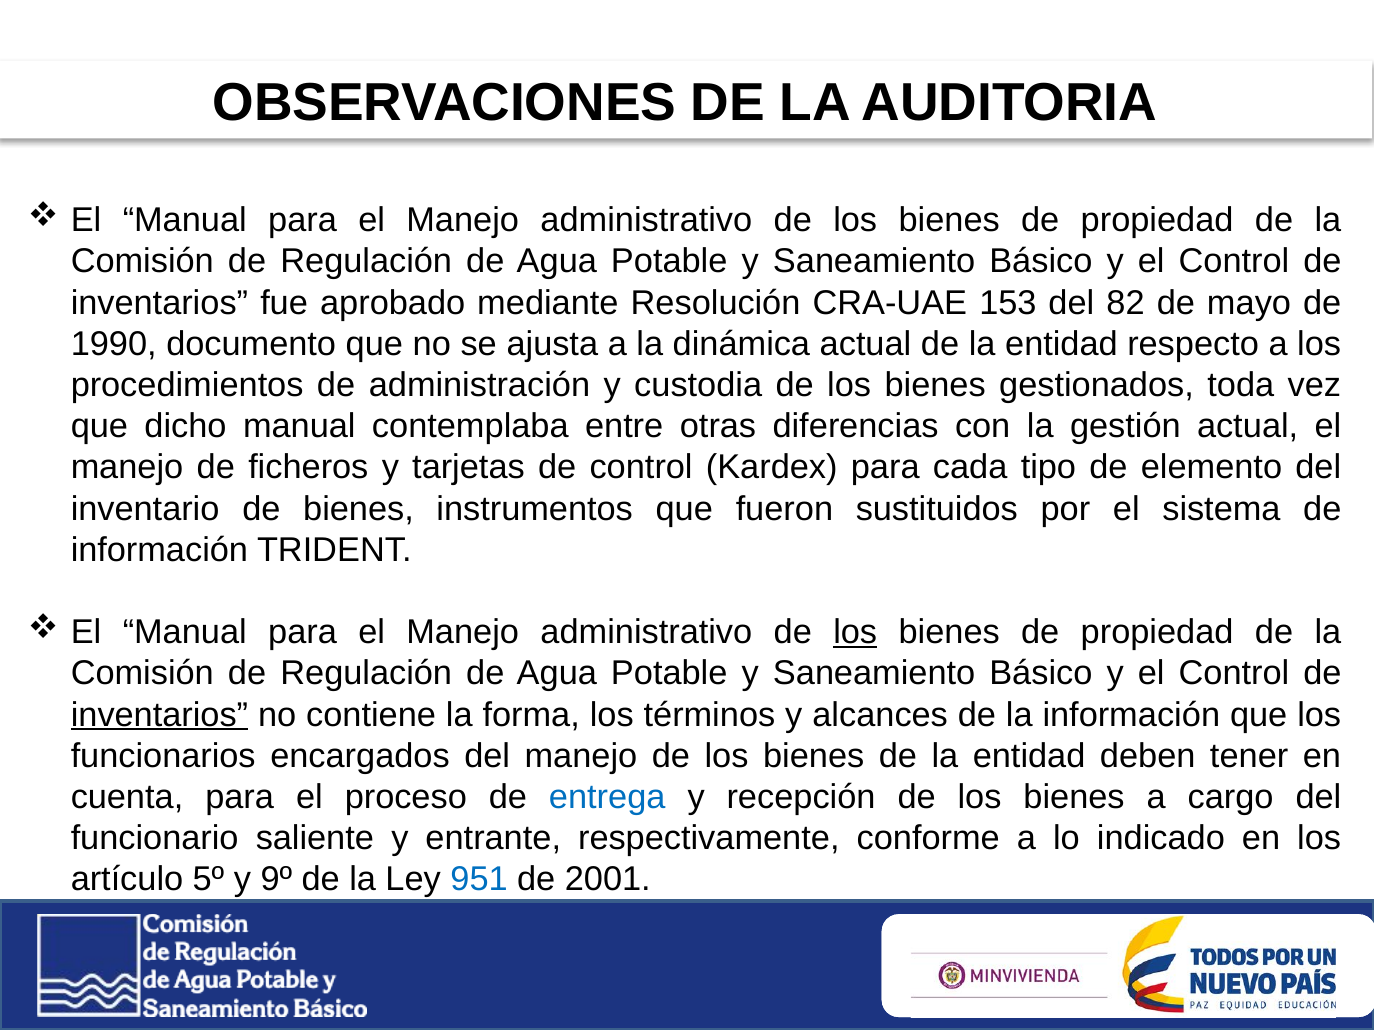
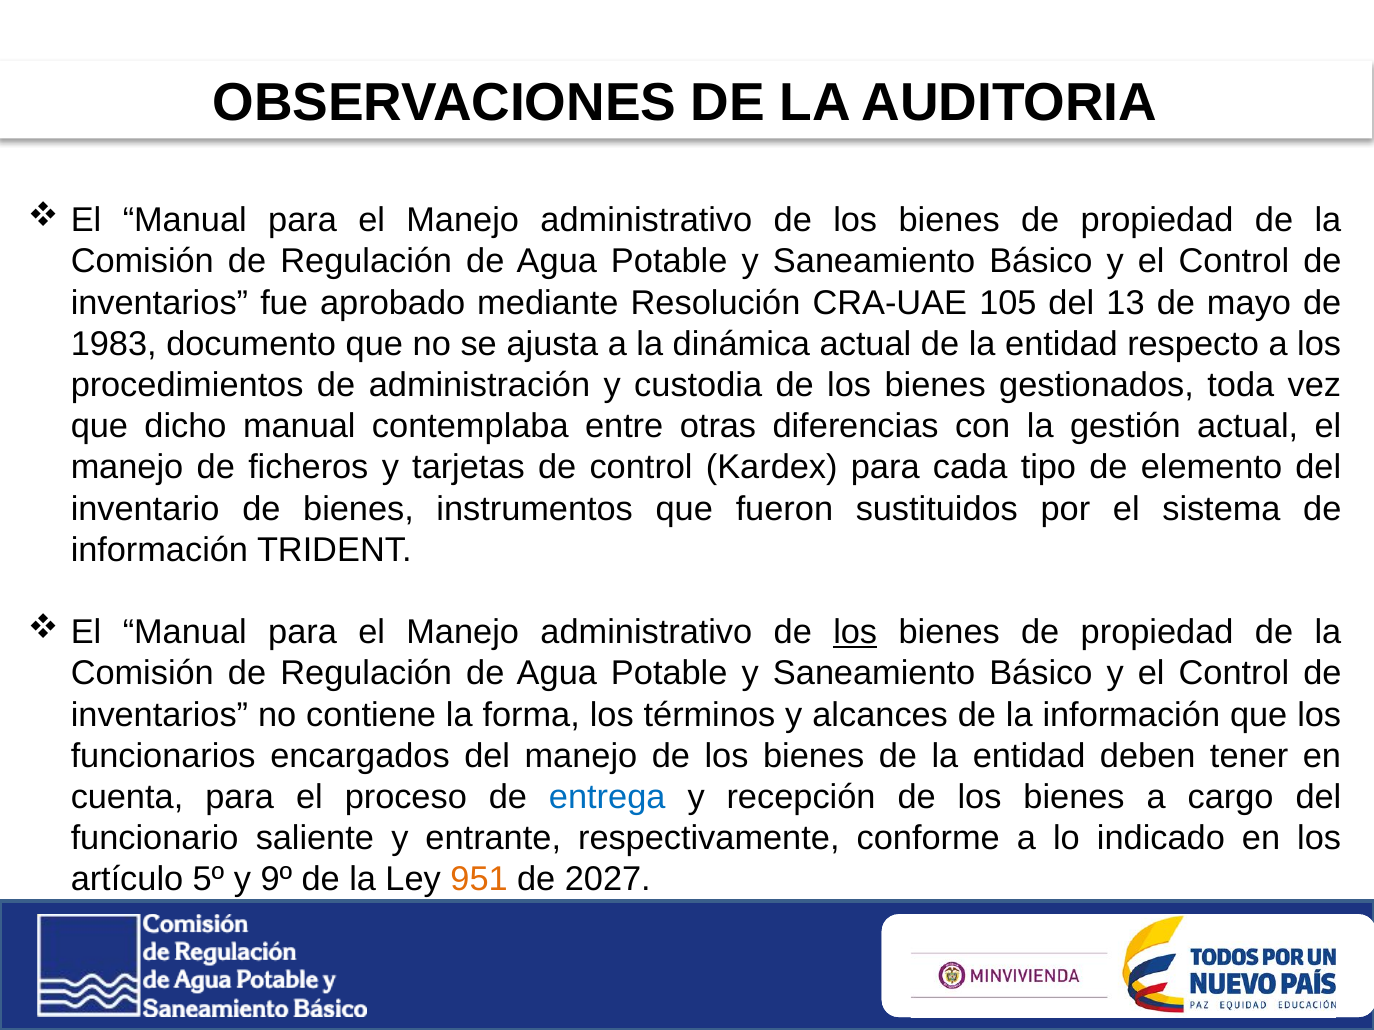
153: 153 -> 105 (1008, 303)
82: 82 -> 13 (1126, 303)
1990: 1990 -> 1983 (114, 344)
inventarios underline: present -> none (159, 715)
951 colour: blue -> orange (479, 880)
2001: 2001 -> 2027 (608, 880)
